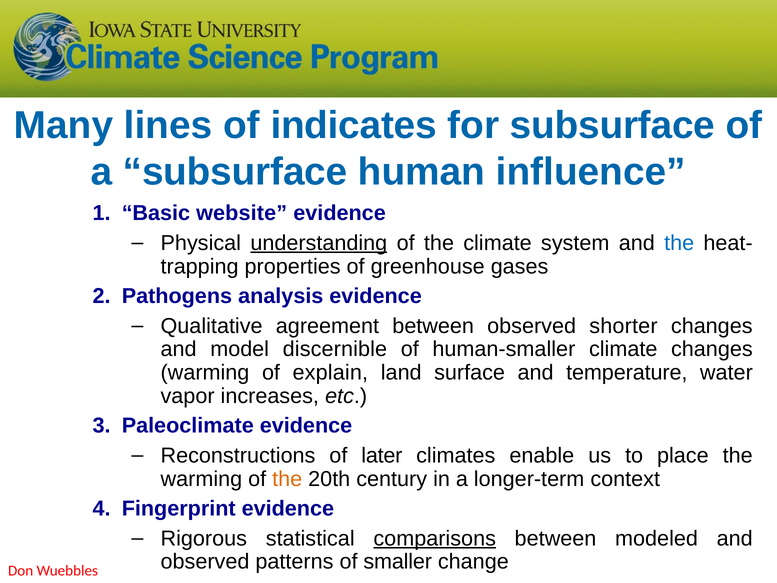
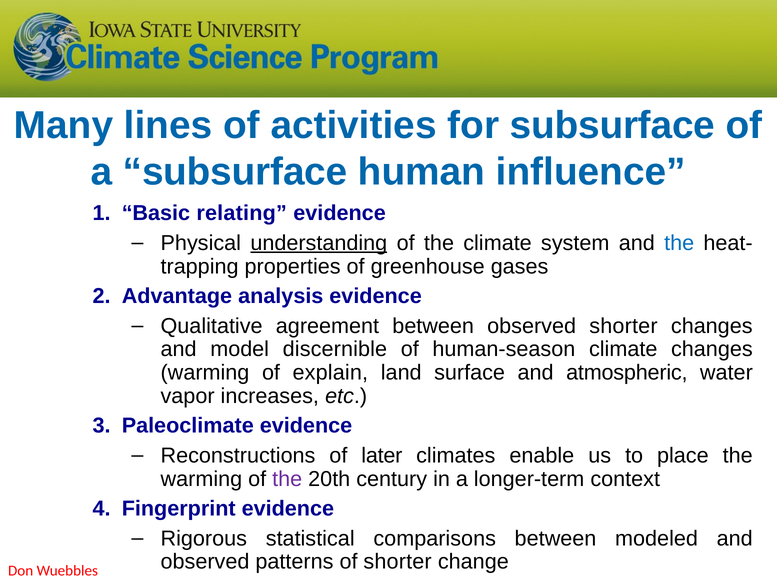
indicates: indicates -> activities (354, 125)
website: website -> relating (242, 213)
Pathogens: Pathogens -> Advantage (177, 296)
human-smaller: human-smaller -> human-season (504, 349)
temperature: temperature -> atmospheric (627, 373)
the colour: orange -> purple (287, 479)
comparisons underline: present -> none (435, 538)
of smaller: smaller -> shorter (398, 562)
